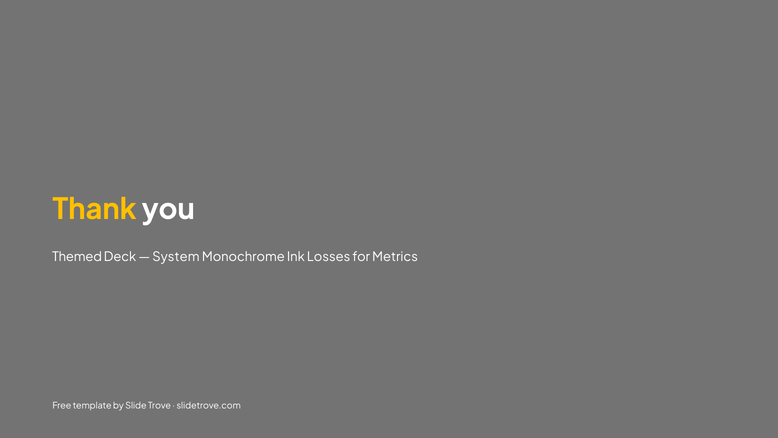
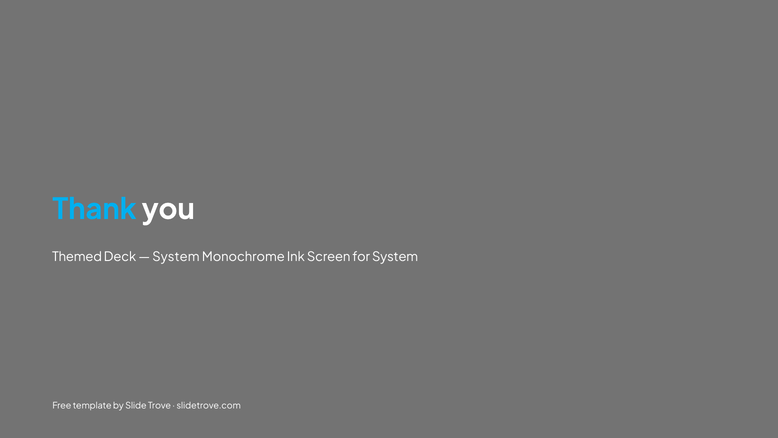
Thank colour: yellow -> light blue (94, 209)
Losses: Losses -> Screen (329, 257)
for Metrics: Metrics -> System (395, 257)
